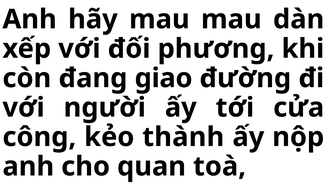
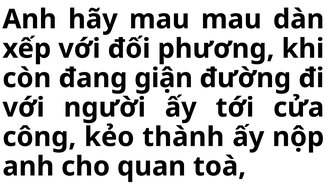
giao: giao -> giận (164, 78)
